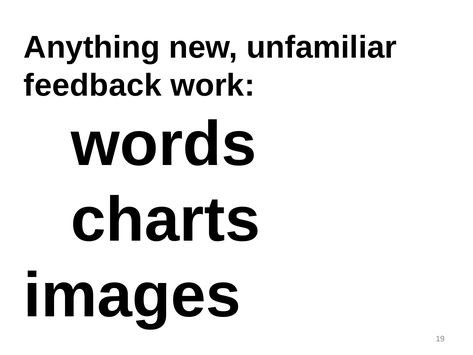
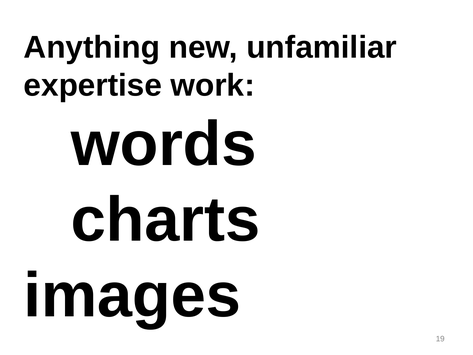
feedback: feedback -> expertise (93, 85)
